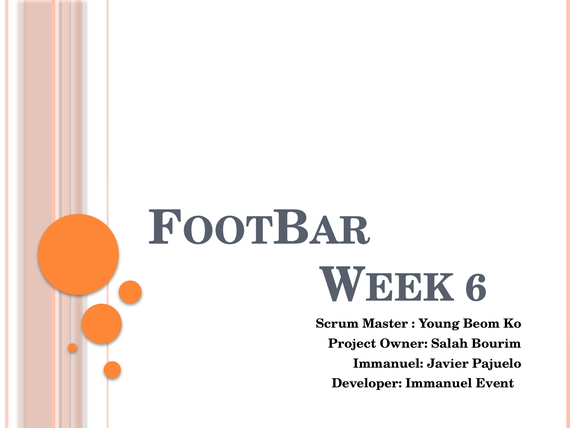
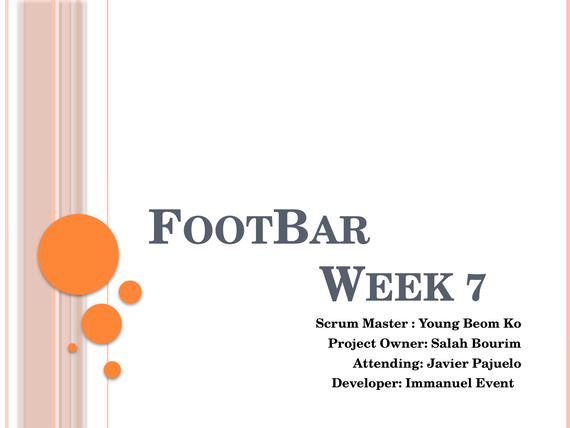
6: 6 -> 7 (476, 288)
Immanuel: Immanuel -> Attending (388, 363)
